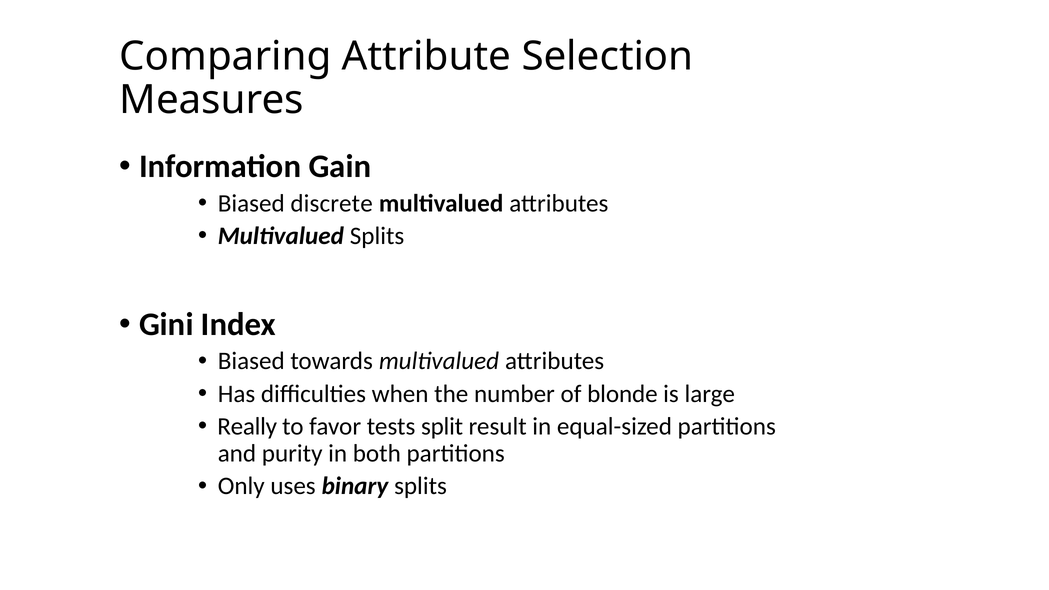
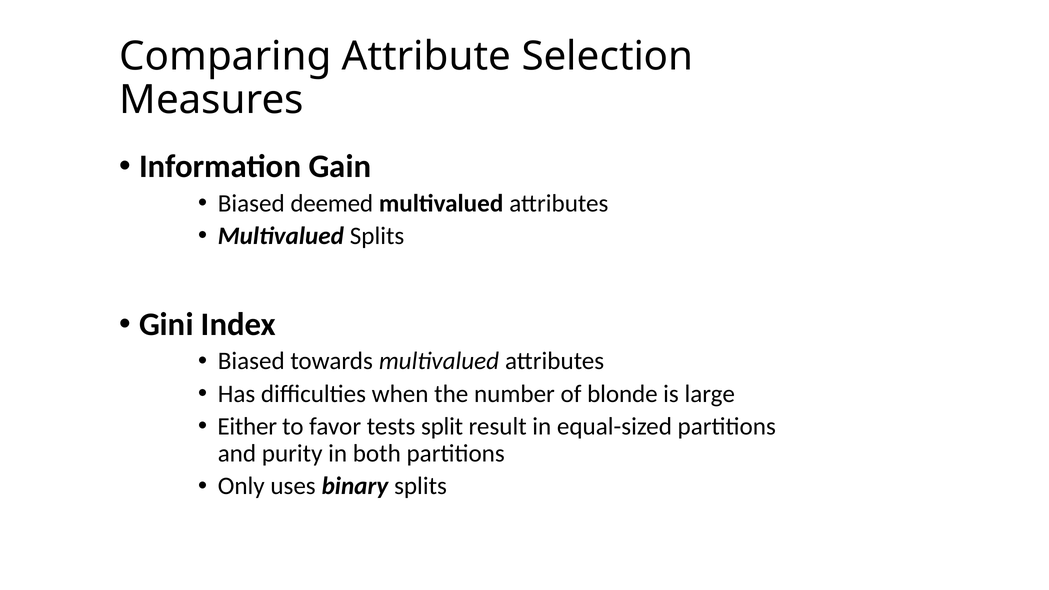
discrete: discrete -> deemed (332, 203)
Really: Really -> Either (247, 426)
